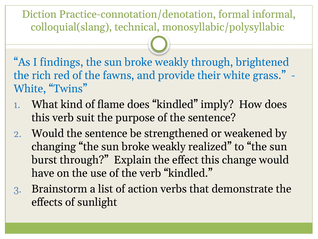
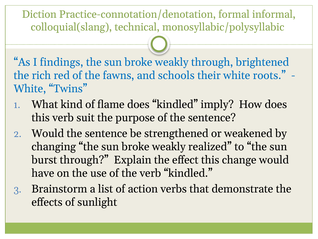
provide: provide -> schools (176, 75)
grass: grass -> roots (269, 75)
